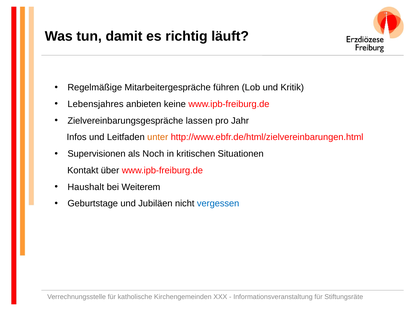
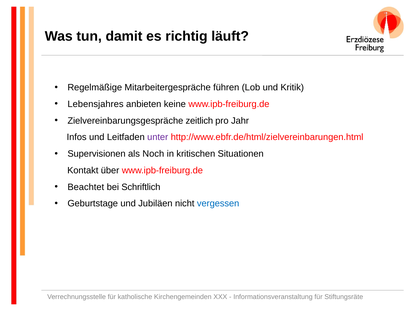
lassen: lassen -> zeitlich (199, 121)
unter colour: orange -> purple (158, 137)
Haushalt: Haushalt -> Beachtet (86, 187)
Weiterem: Weiterem -> Schriftlich (141, 187)
